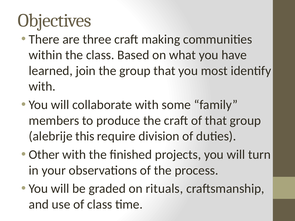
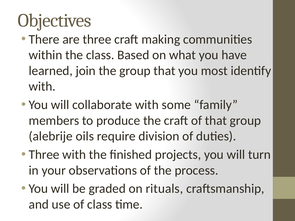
this: this -> oils (85, 136)
Other: Other -> Three (44, 155)
